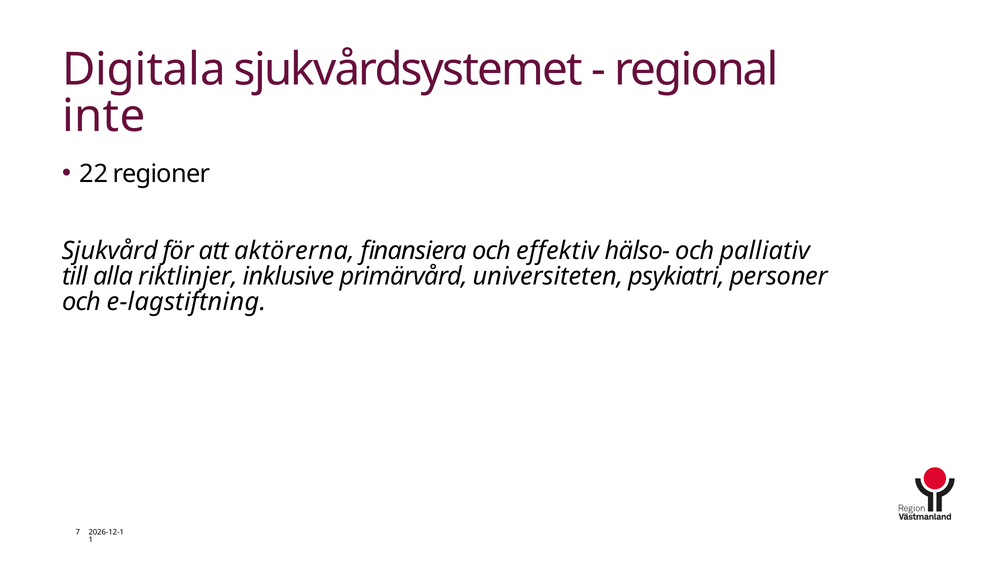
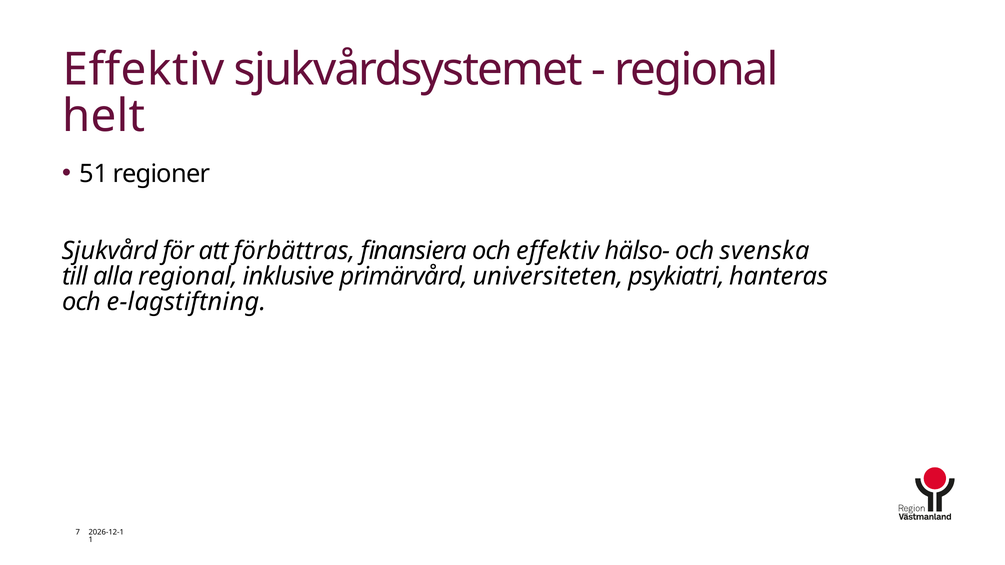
Digitala: Digitala -> Effektiv (144, 69)
inte: inte -> helt (104, 116)
22: 22 -> 51 (94, 174)
aktörerna: aktörerna -> förbättras (295, 251)
palliativ: palliativ -> svenska (765, 251)
alla riktlinjer: riktlinjer -> regional (188, 277)
personer: personer -> hanteras (779, 277)
